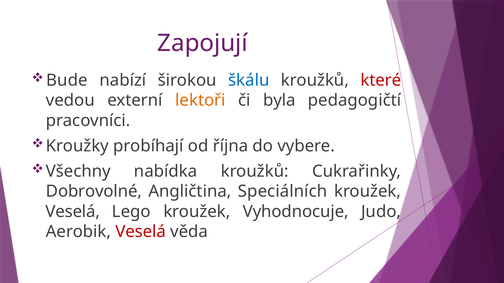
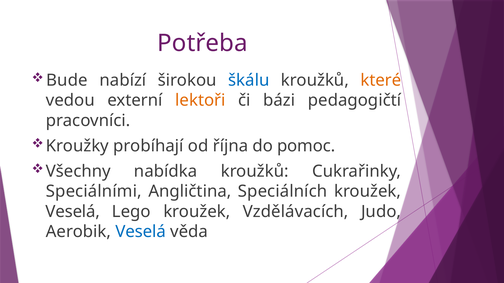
Zapojují: Zapojují -> Potřeba (202, 43)
které colour: red -> orange (381, 80)
byla: byla -> bázi (279, 101)
vybere: vybere -> pomoc (306, 146)
Dobrovolné: Dobrovolné -> Speciálními (94, 192)
Vyhodnocuje: Vyhodnocuje -> Vzdělávacích (296, 212)
Veselá colour: red -> blue (141, 232)
